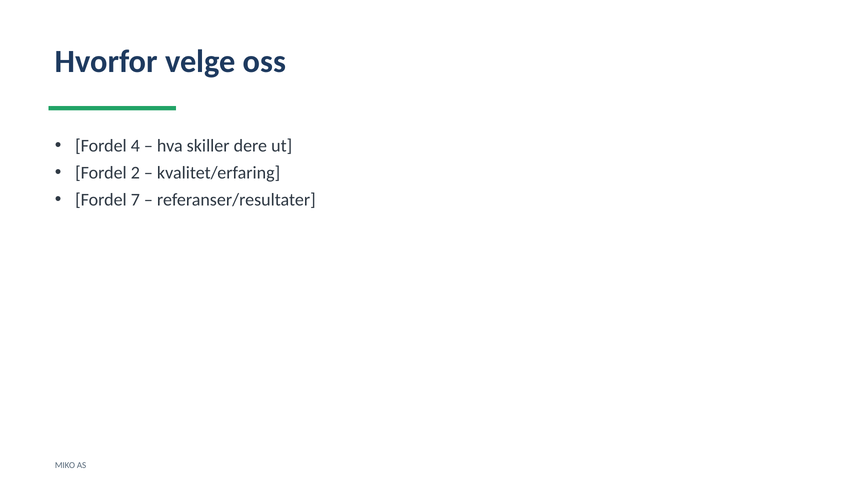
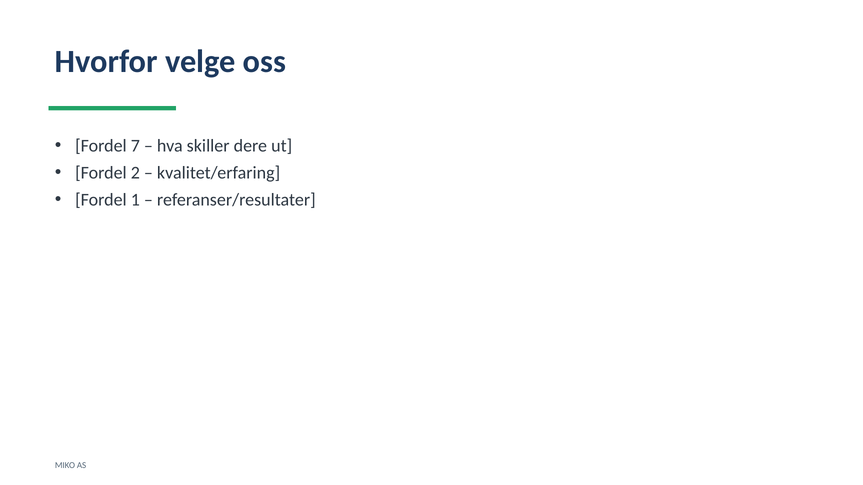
4: 4 -> 7 (135, 146)
7: 7 -> 1 (135, 200)
